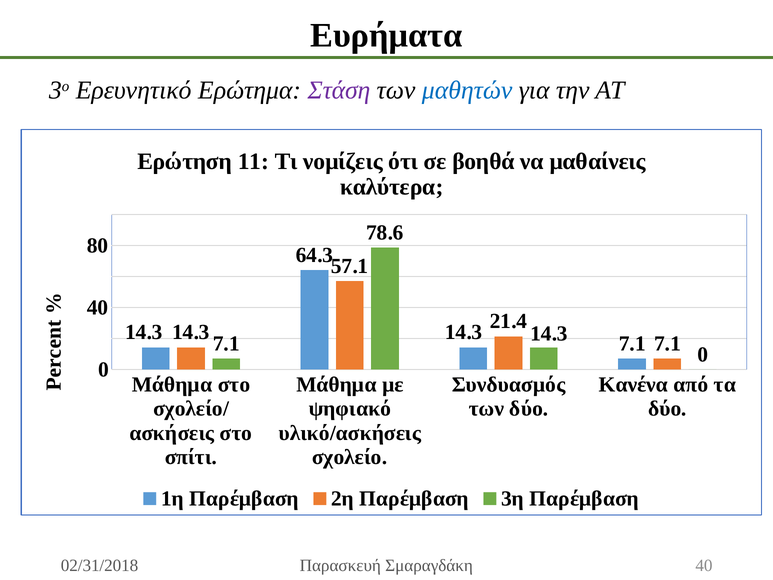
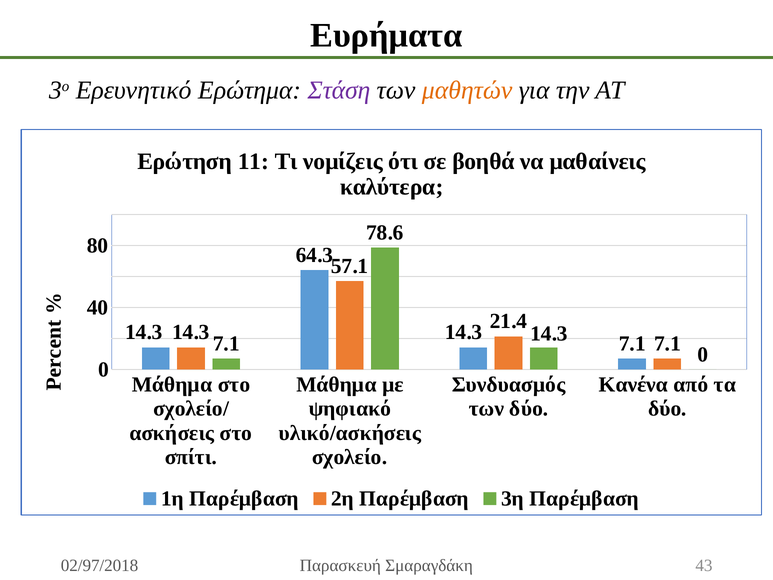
μαθητών colour: blue -> orange (467, 90)
02/31/2018: 02/31/2018 -> 02/97/2018 (100, 565)
Σμαραγδάκη 40: 40 -> 43 (704, 565)
